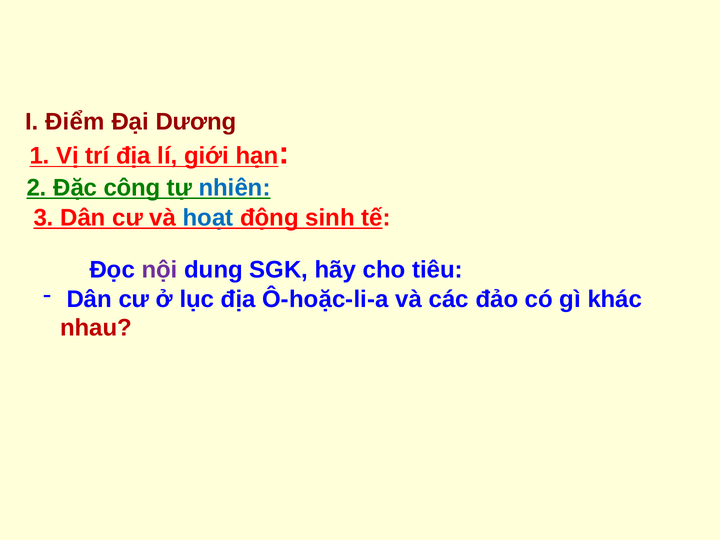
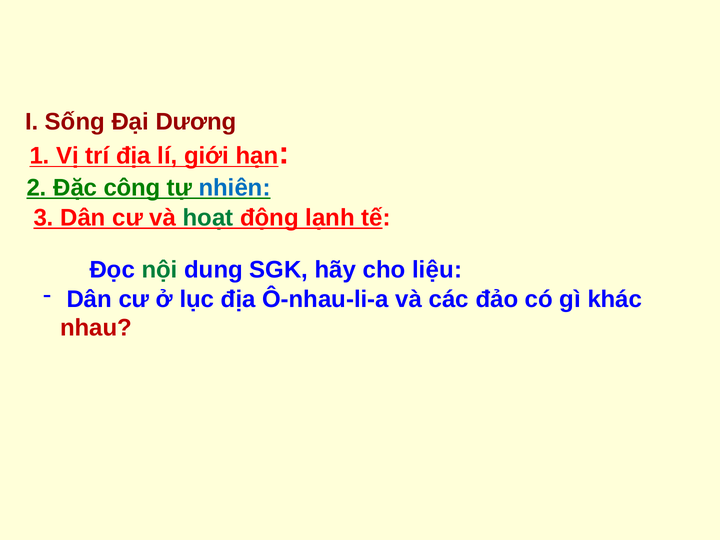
Điểm: Điểm -> Sống (75, 122)
hoạt colour: blue -> green (208, 218)
sinh: sinh -> lạnh (330, 218)
nội colour: purple -> green (160, 270)
tiêu: tiêu -> liệu (437, 270)
Ô-hoặc-li-a: Ô-hoặc-li-a -> Ô-nhau-li-a (325, 299)
